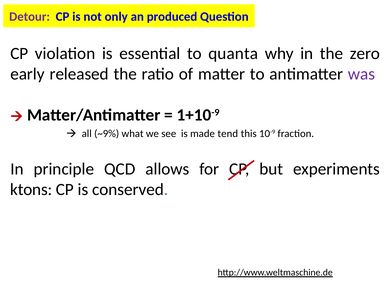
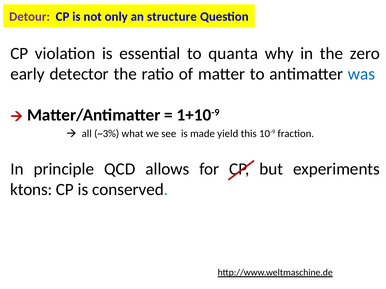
produced: produced -> structure (172, 17)
released: released -> detector (79, 74)
was colour: purple -> blue (362, 74)
~9%: ~9% -> ~3% (107, 134)
tend: tend -> yield (228, 134)
